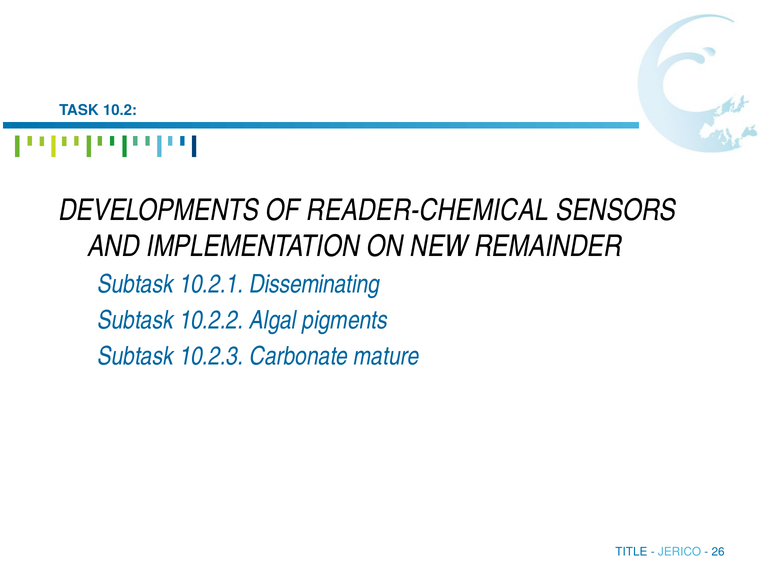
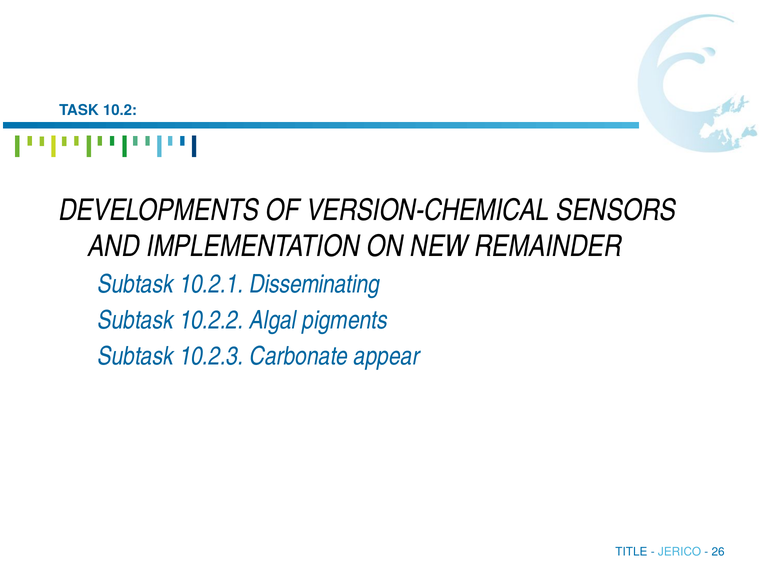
READER-CHEMICAL: READER-CHEMICAL -> VERSION-CHEMICAL (428, 210)
mature: mature -> appear (387, 356)
